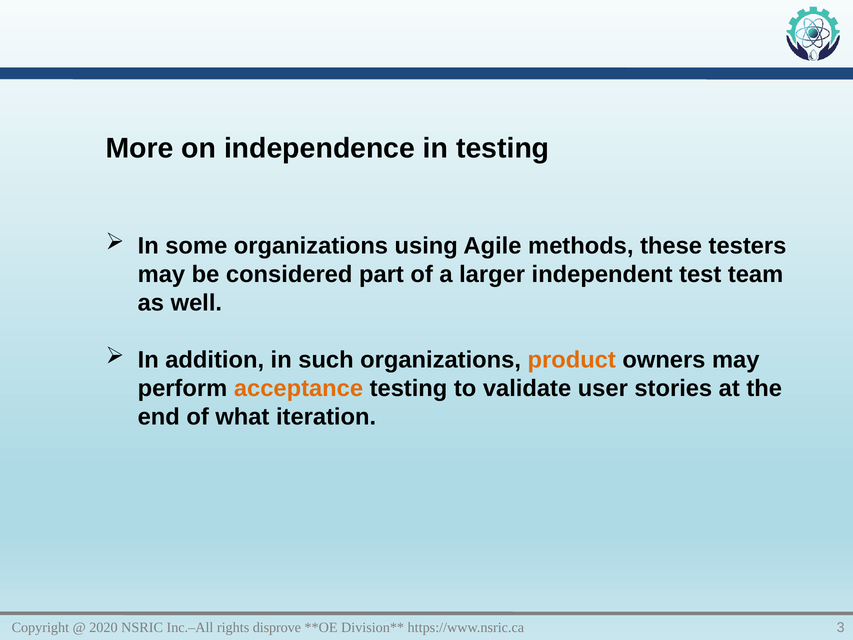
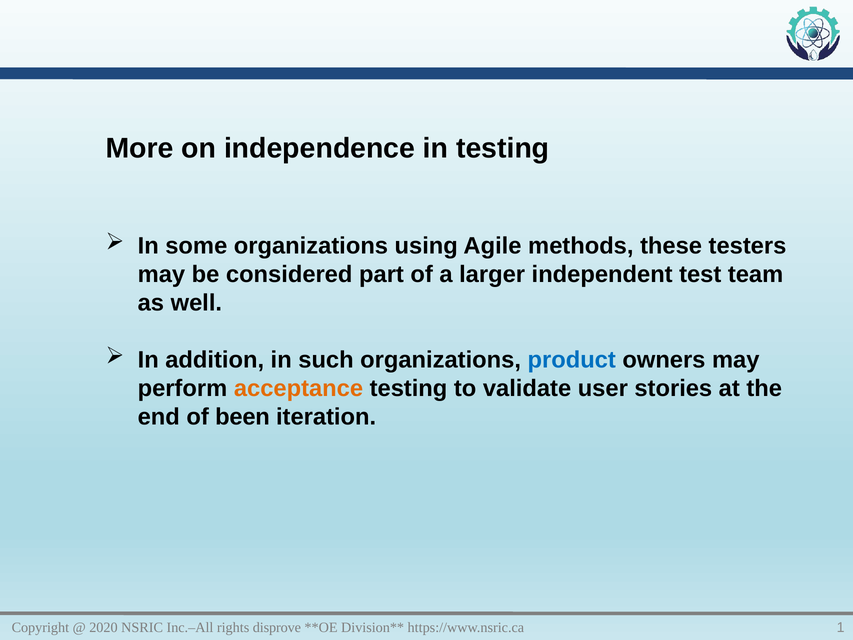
product colour: orange -> blue (572, 360)
what: what -> been (242, 417)
3: 3 -> 1 (841, 627)
